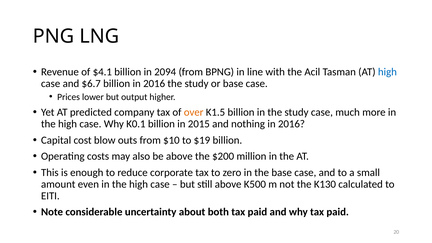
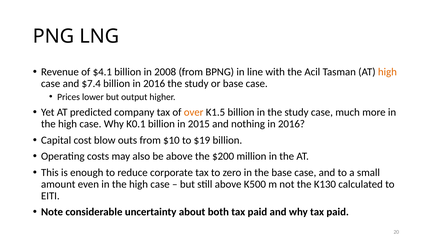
2094: 2094 -> 2008 (165, 72)
high colour: blue -> orange (387, 72)
$6.7: $6.7 -> $7.4 (91, 84)
